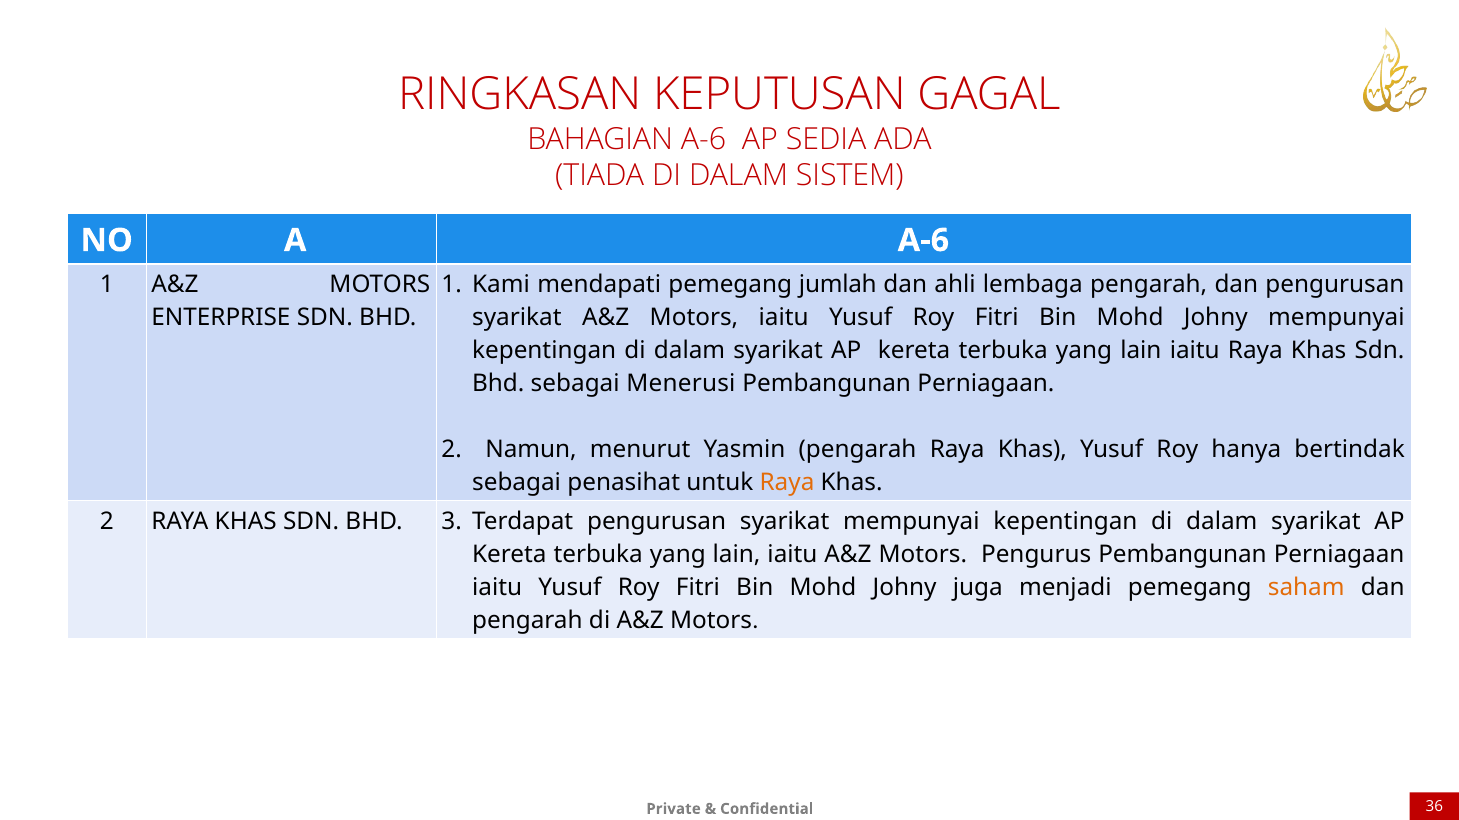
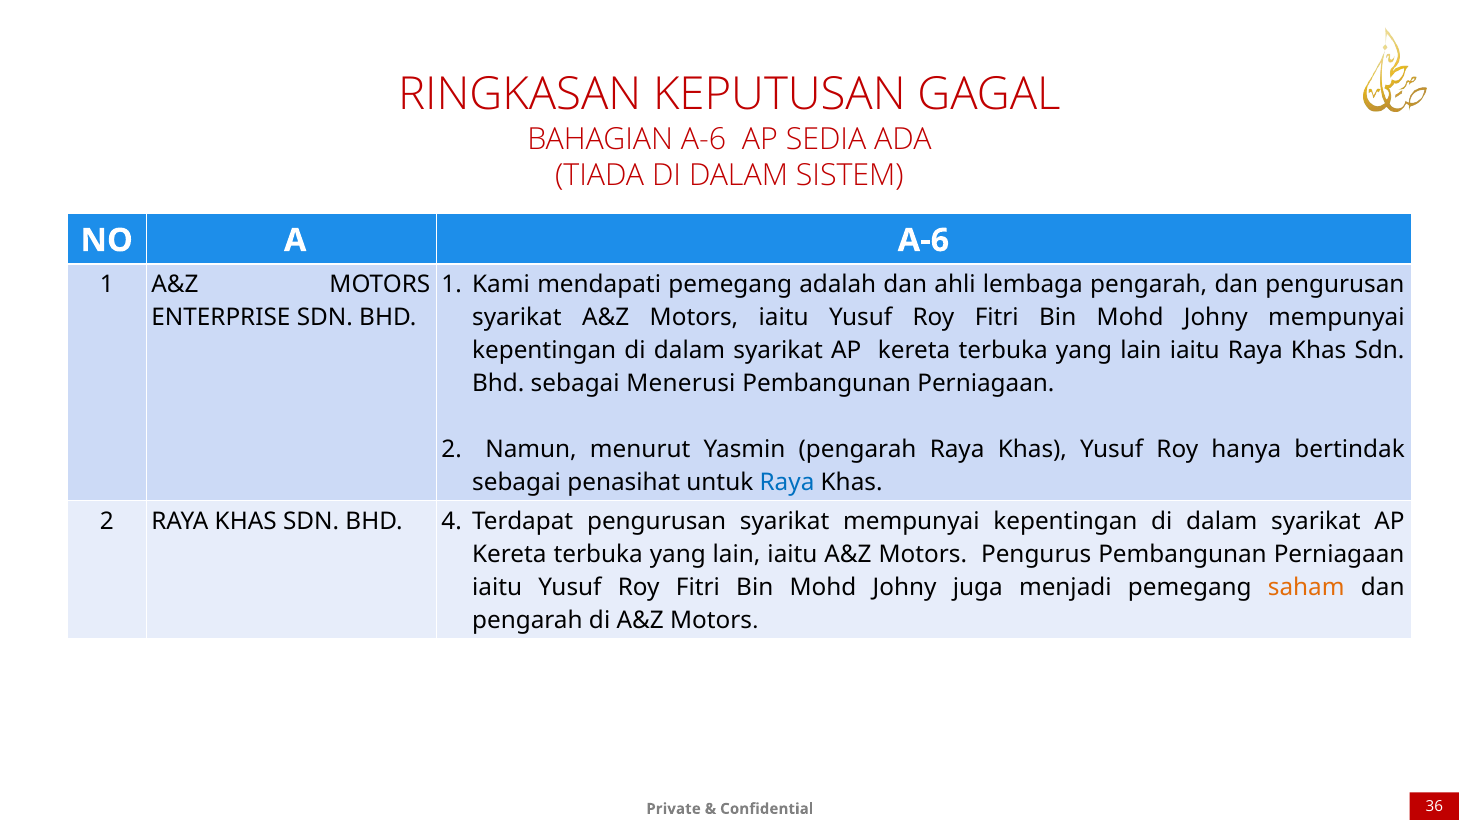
jumlah: jumlah -> adalah (838, 284)
Raya colour: orange -> blue (787, 483)
3: 3 -> 4 (452, 522)
